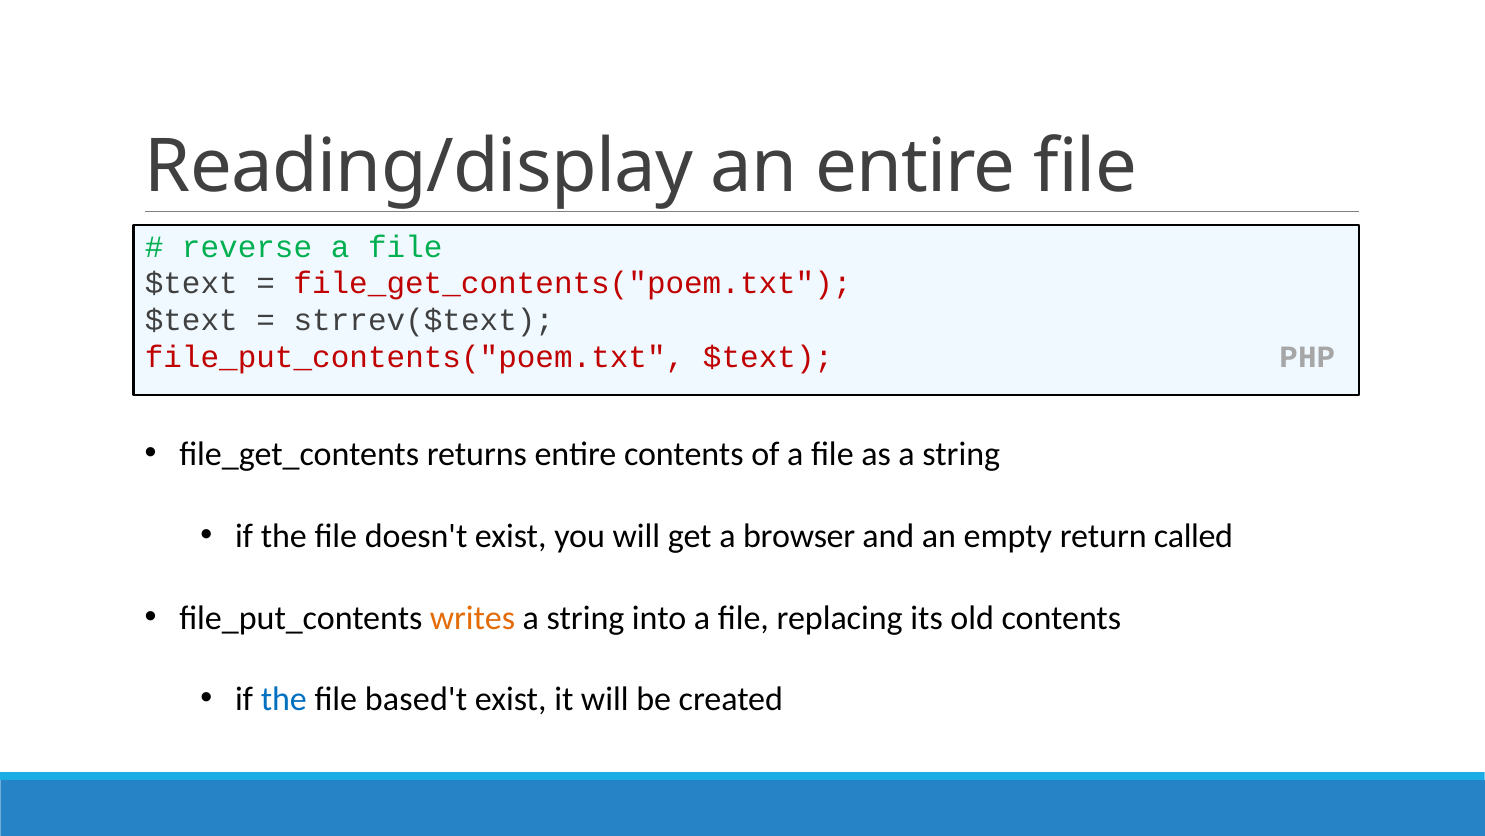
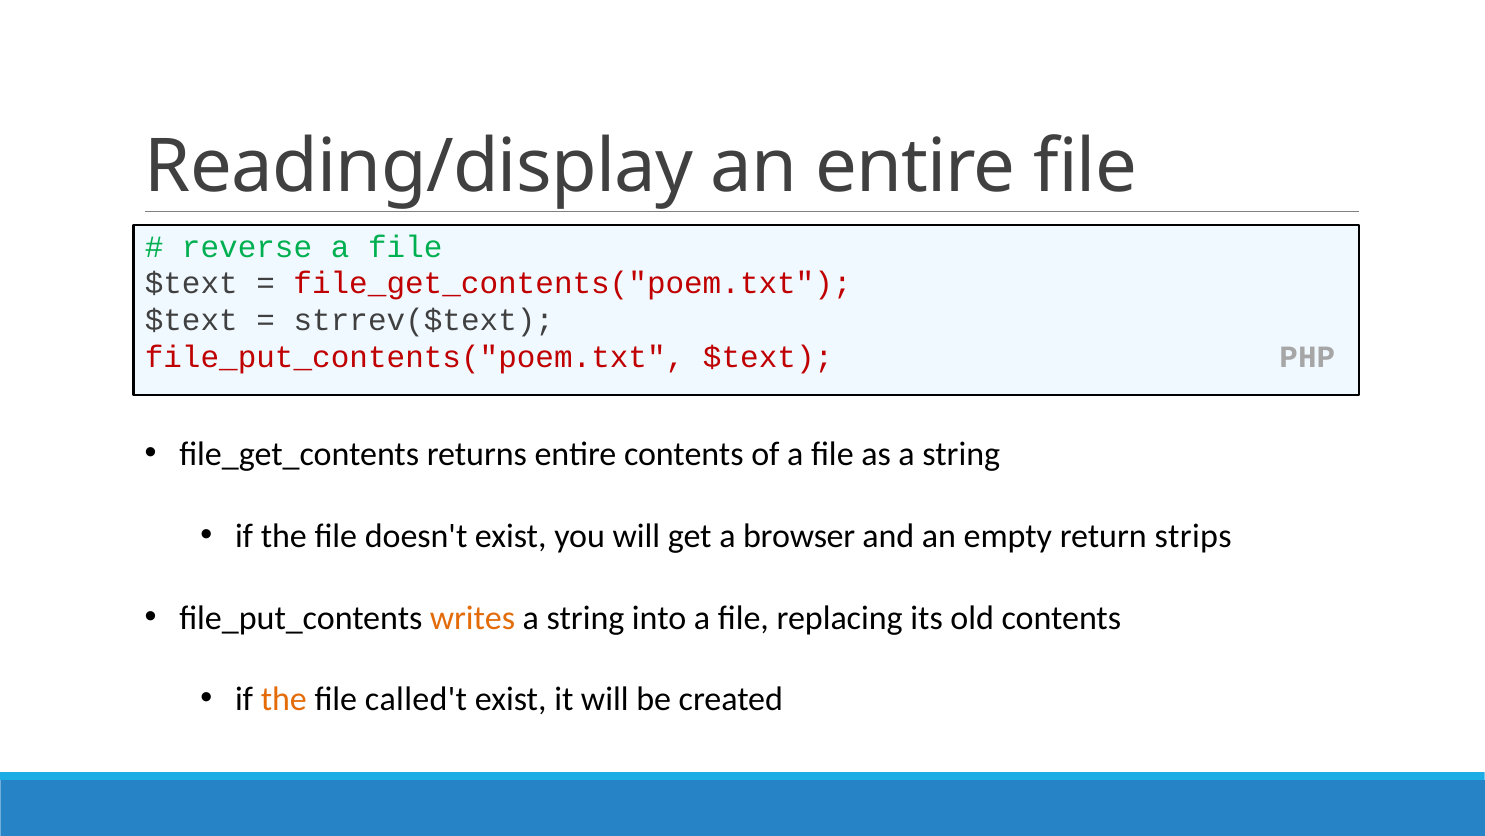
called: called -> strips (1193, 536)
the colour: blue -> orange (284, 699)
based't: based't -> called't (416, 699)
